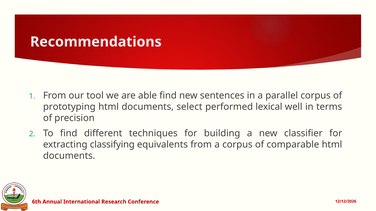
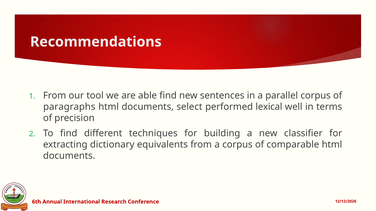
prototyping: prototyping -> paragraphs (69, 107)
classifying: classifying -> dictionary (112, 145)
